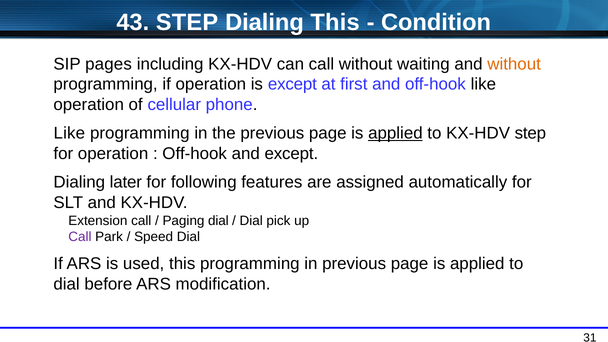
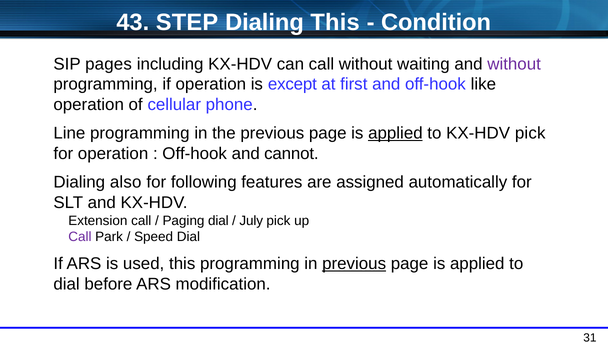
without colour: orange -> purple (514, 64)
Like: Like -> Line (69, 133)
KX-HDV step: step -> pick (530, 133)
and except: except -> cannot (291, 154)
later: later -> also (126, 182)
Dial: Dial -> July (251, 221)
previous underline: none -> present (354, 264)
